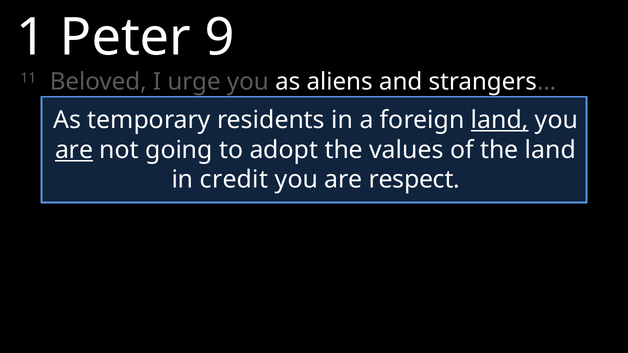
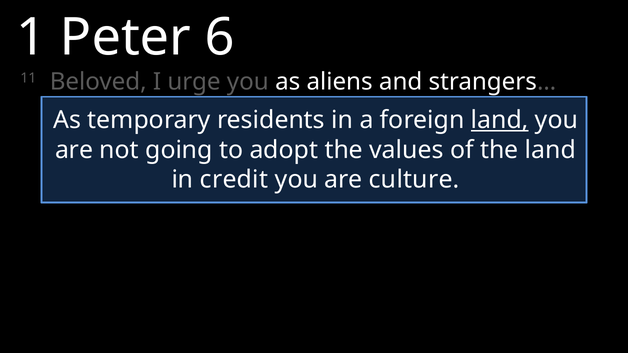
9: 9 -> 6 (220, 37)
are underline: present -> none (74, 150)
respect: respect -> culture (414, 180)
